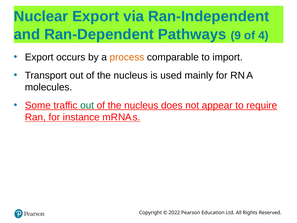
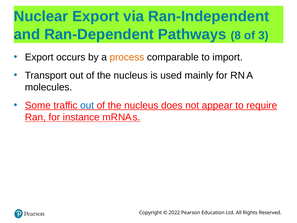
9: 9 -> 8 (236, 35)
4: 4 -> 3 (263, 35)
out colour: green -> blue (87, 105)
